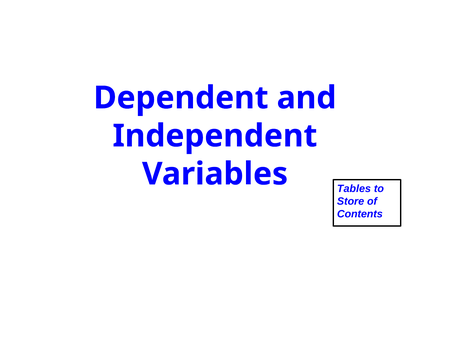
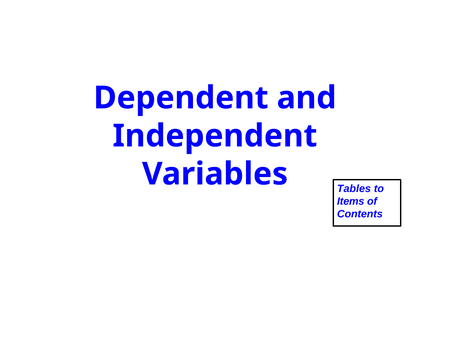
Store: Store -> Items (351, 201)
